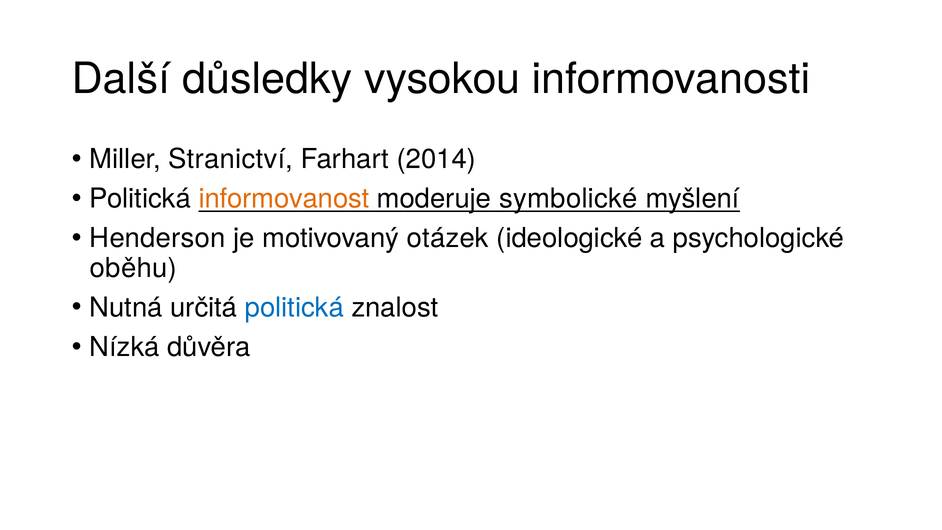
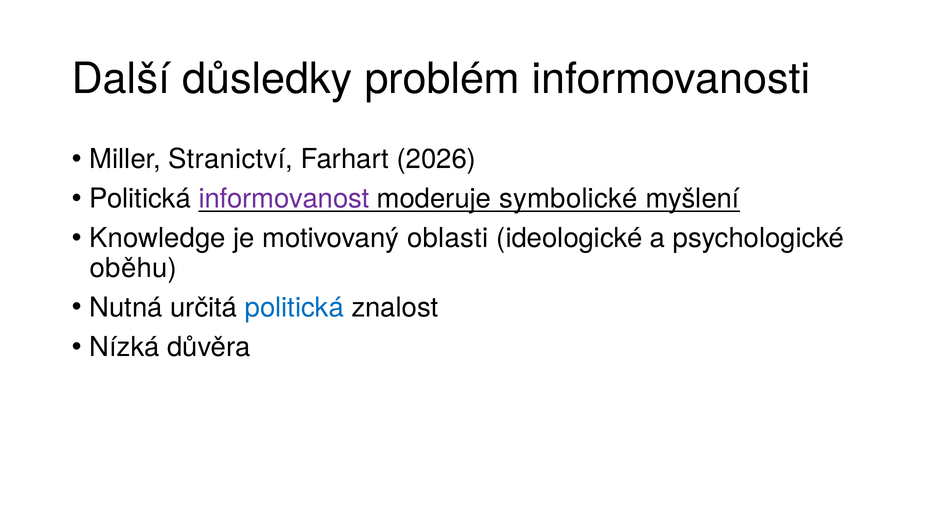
vysokou: vysokou -> problém (442, 79)
2014: 2014 -> 2026 (436, 159)
informovanost colour: orange -> purple (284, 199)
Henderson: Henderson -> Knowledge (158, 238)
otázek: otázek -> oblasti (448, 238)
